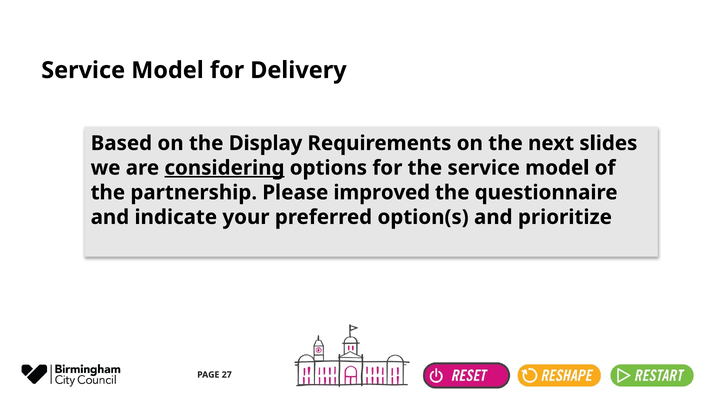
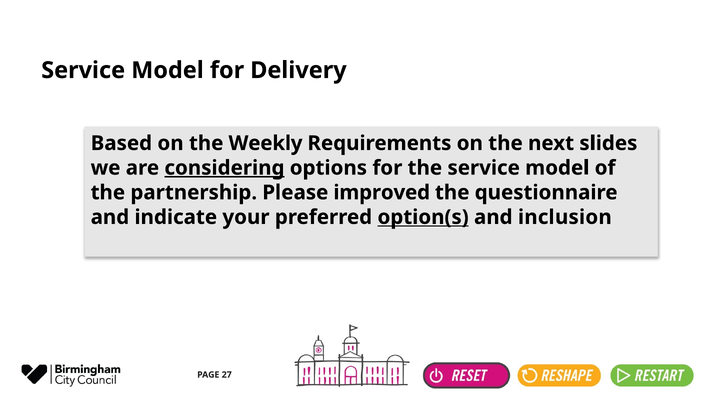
Display: Display -> Weekly (266, 143)
option(s underline: none -> present (423, 217)
prioritize: prioritize -> inclusion (565, 217)
